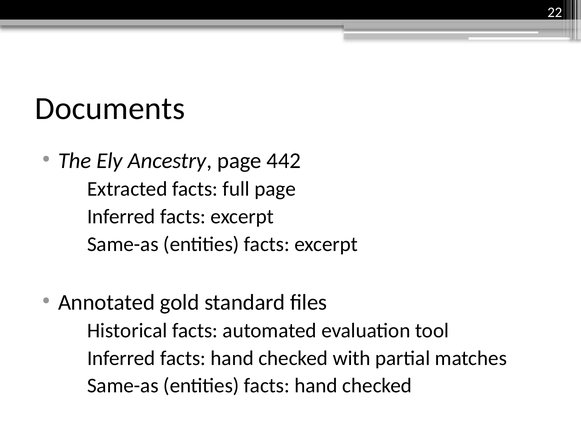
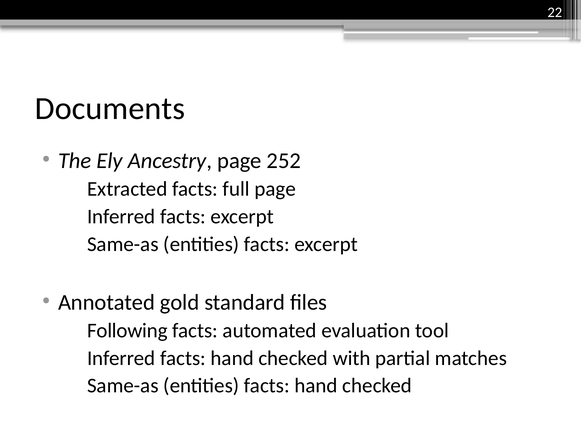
442: 442 -> 252 (284, 161)
Historical: Historical -> Following (127, 331)
